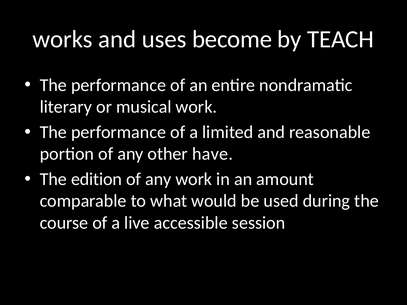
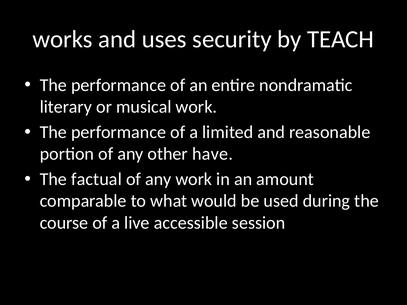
become: become -> security (232, 39)
edition: edition -> factual (96, 179)
